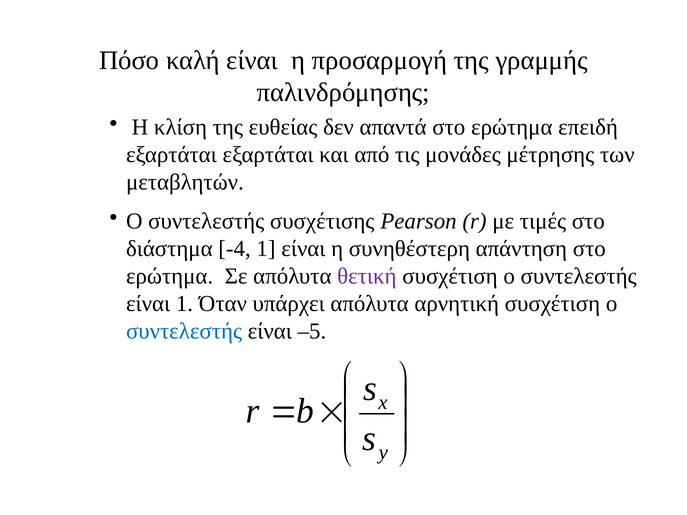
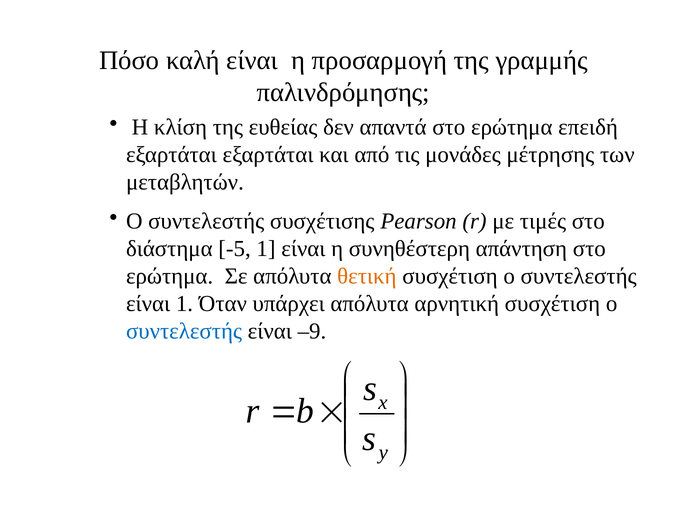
-4: -4 -> -5 (235, 249)
θετική colour: purple -> orange (367, 276)
–5: –5 -> –9 (312, 331)
